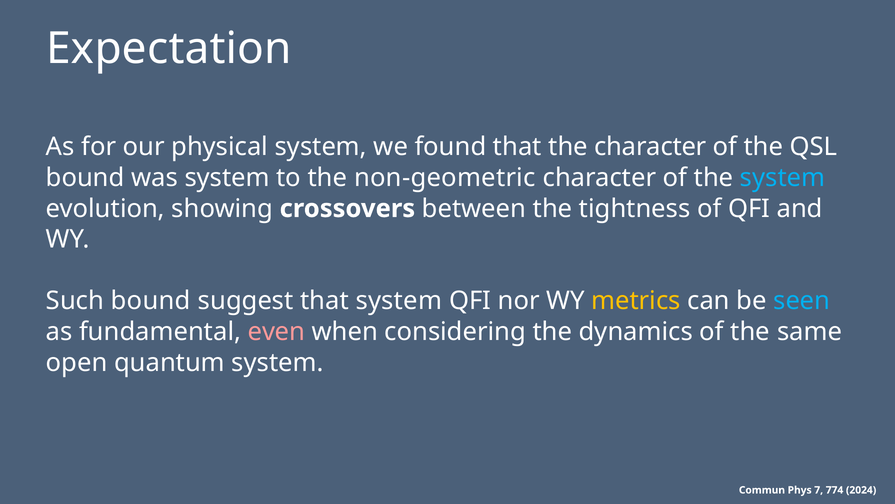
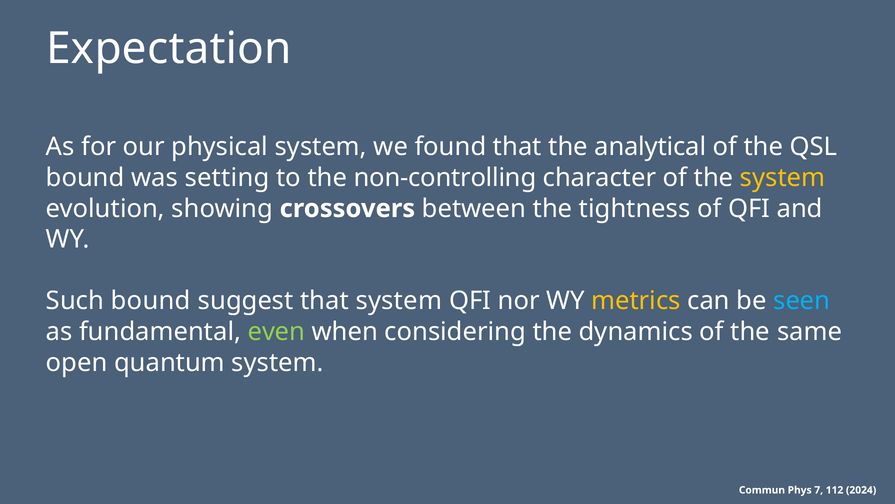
the character: character -> analytical (650, 147)
was system: system -> setting (227, 178)
non-geometric: non-geometric -> non-controlling (445, 178)
system colour: light blue -> yellow (783, 178)
even colour: pink -> light green (276, 331)
774: 774 -> 112 (835, 490)
